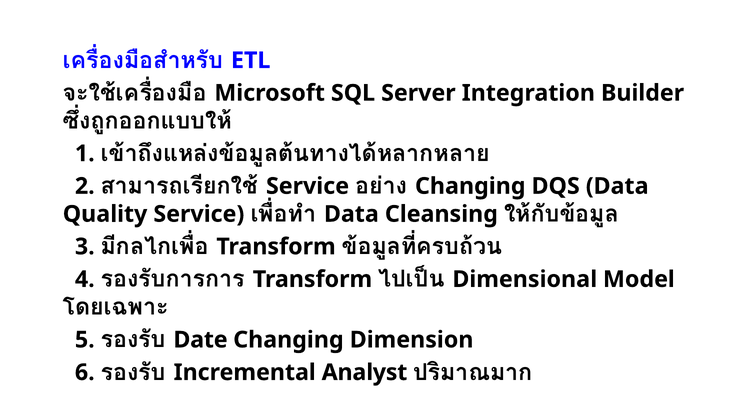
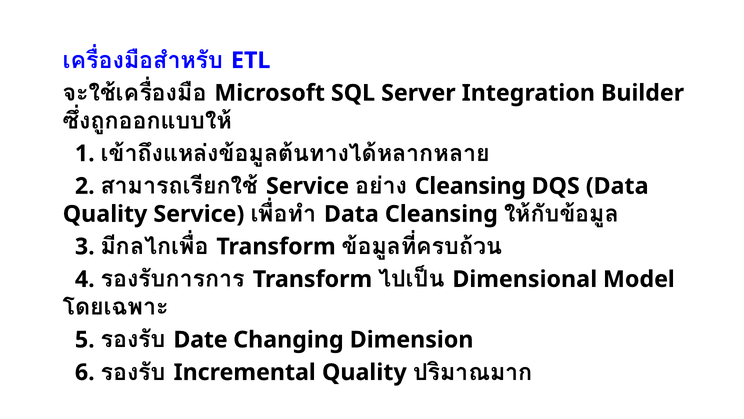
Changing: Changing -> Cleansing (470, 186)
Incremental Analyst: Analyst -> Quality (364, 372)
